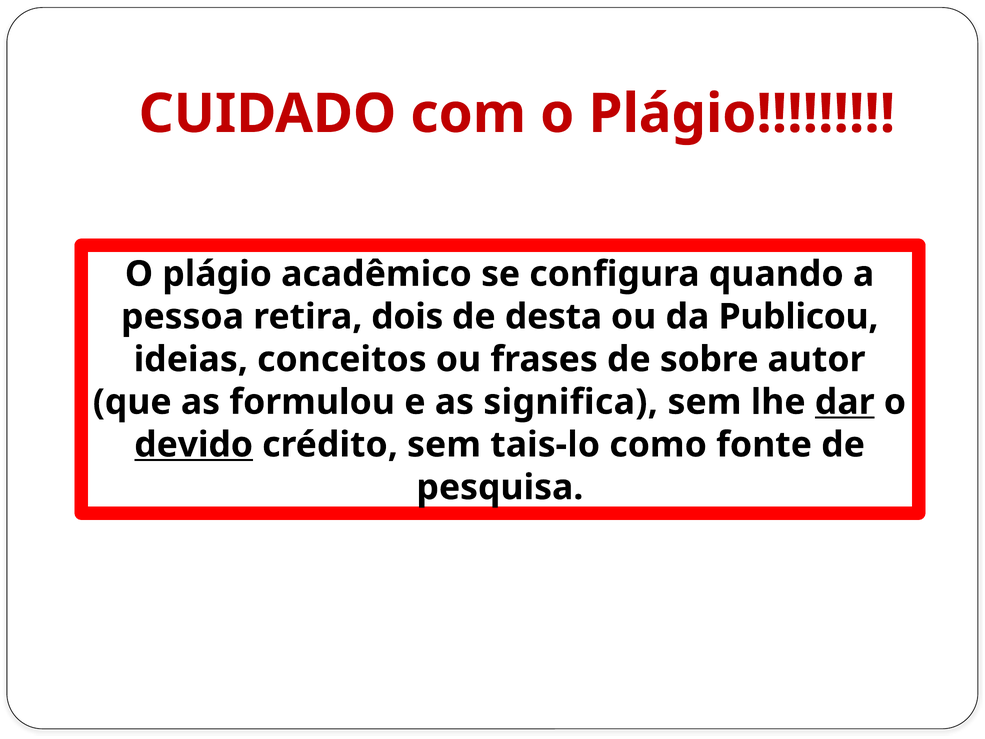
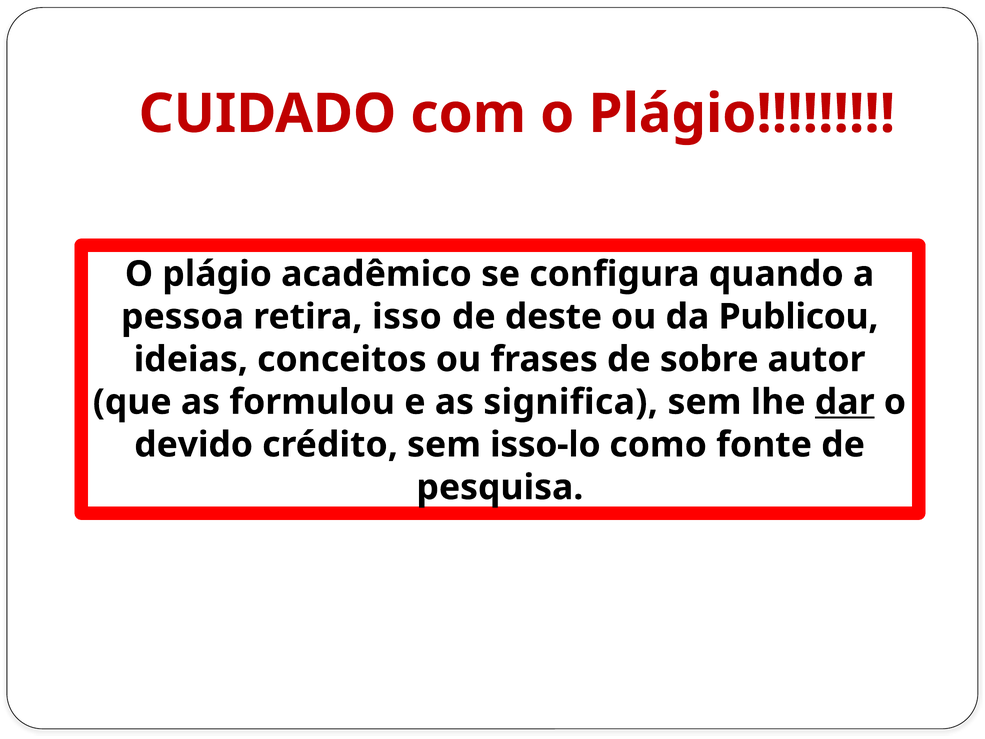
dois: dois -> isso (407, 317)
desta: desta -> deste (553, 317)
devido underline: present -> none (194, 445)
tais-lo: tais-lo -> isso-lo (545, 445)
